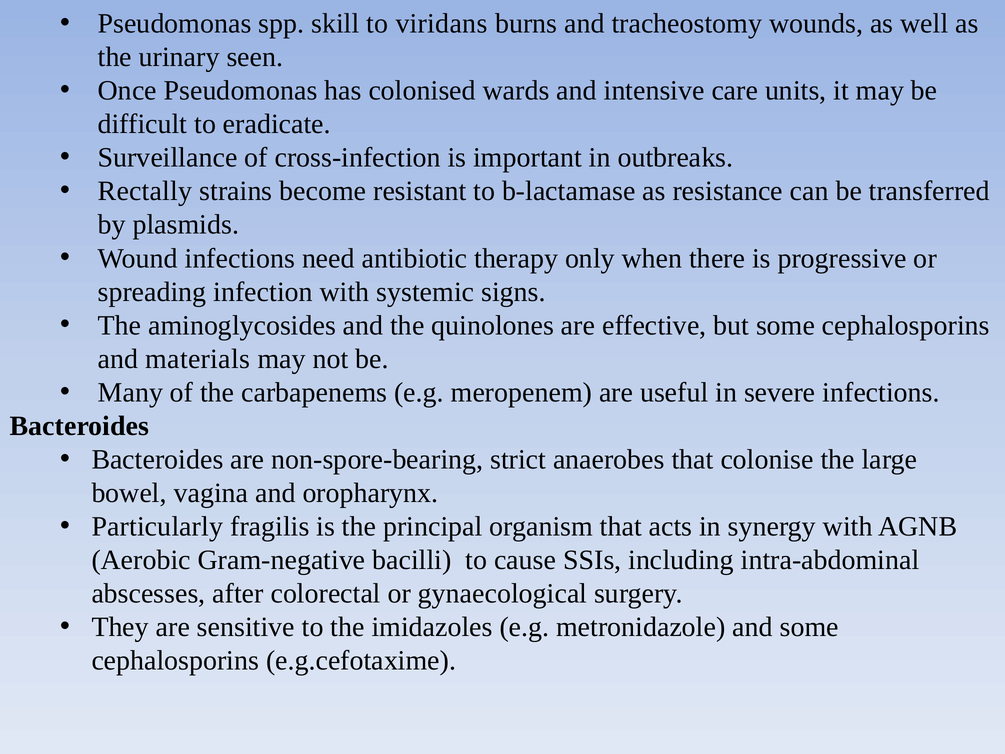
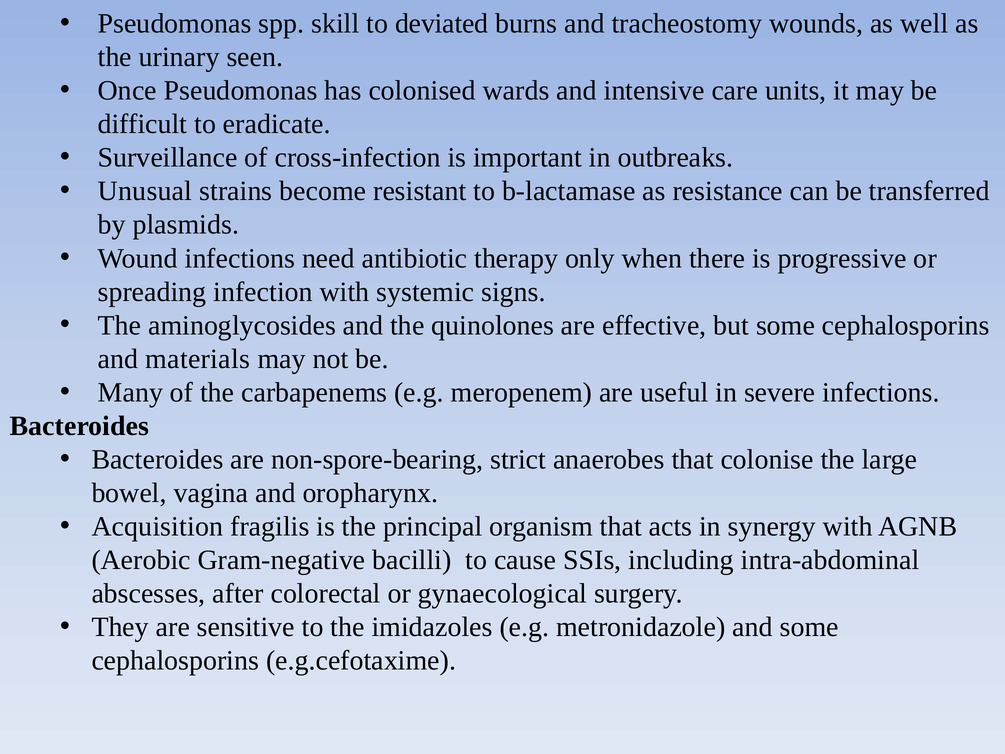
viridans: viridans -> deviated (442, 24)
Rectally: Rectally -> Unusual (145, 191)
Particularly: Particularly -> Acquisition (157, 526)
